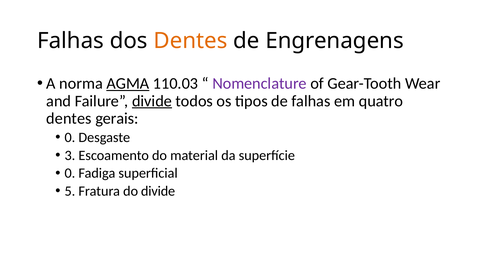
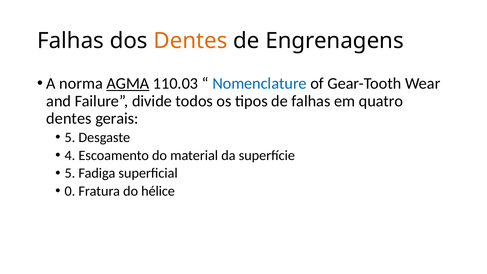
Nomenclature colour: purple -> blue (260, 83)
divide underline: present -> none (152, 101)
0: 0 -> 5 (70, 137)
3: 3 -> 4 (70, 155)
0: 0 -> 5 (70, 173)
5: 5 -> 0 (70, 191)
do divide: divide -> hélice (158, 191)
